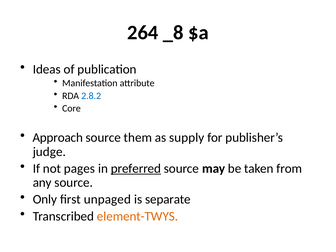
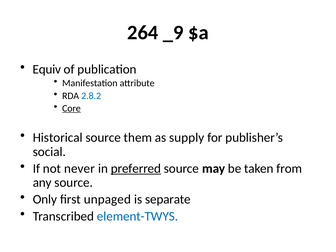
_8: _8 -> _9 (173, 33)
Ideas: Ideas -> Equiv (47, 69)
Core underline: none -> present (71, 108)
Approach: Approach -> Historical (58, 138)
judge: judge -> social (49, 152)
pages: pages -> never (79, 169)
element-TWYS colour: orange -> blue (138, 216)
